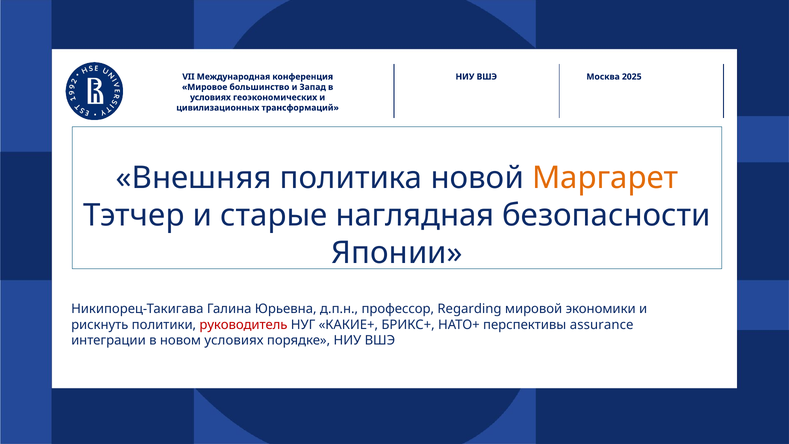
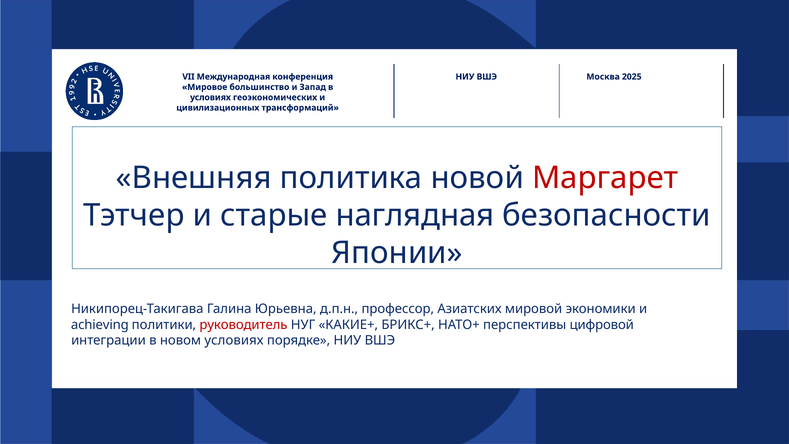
Маргарет colour: orange -> red (605, 178)
Regarding: Regarding -> Азиатских (470, 309)
рискнуть: рискнуть -> achieving (100, 325)
assurance: assurance -> цифровой (602, 325)
